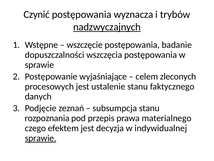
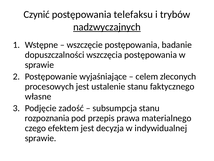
wyznacza: wyznacza -> telefaksu (133, 14)
danych: danych -> własne (38, 96)
zeznań: zeznań -> zadość (71, 108)
sprawie underline: present -> none (41, 138)
